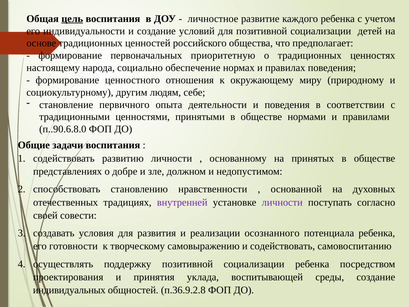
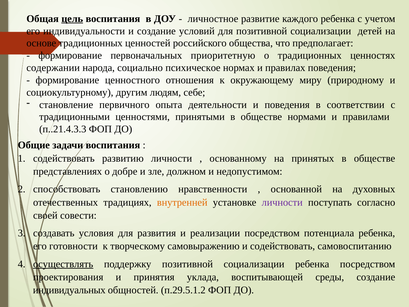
настоящему: настоящему -> содержании (53, 68)
обеспечение: обеспечение -> психическое (193, 68)
п..90.6.8.0: п..90.6.8.0 -> п..21.4.3.3 (63, 129)
внутренней colour: purple -> orange (182, 202)
реализации осознанного: осознанного -> посредством (272, 233)
осуществлять underline: none -> present (63, 264)
п.36.9.2.8: п.36.9.2.8 -> п.29.5.1.2 (183, 290)
